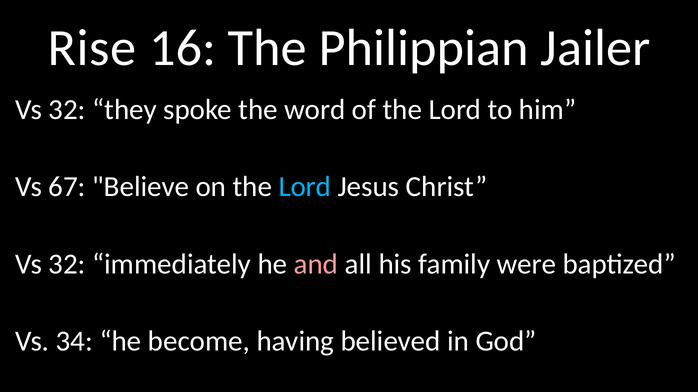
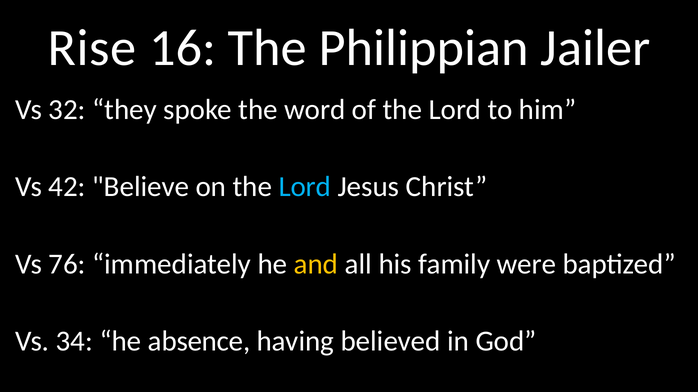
67: 67 -> 42 (67, 187)
32: 32 -> 76 (67, 264)
and colour: pink -> yellow (316, 264)
become: become -> absence (199, 342)
